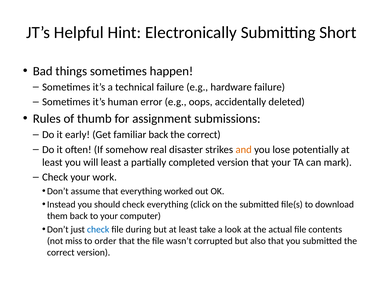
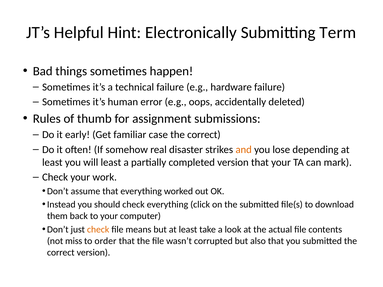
Short: Short -> Term (338, 32)
familiar back: back -> case (158, 135)
potentially: potentially -> depending (315, 150)
check colour: blue -> orange (98, 230)
during: during -> means (138, 230)
